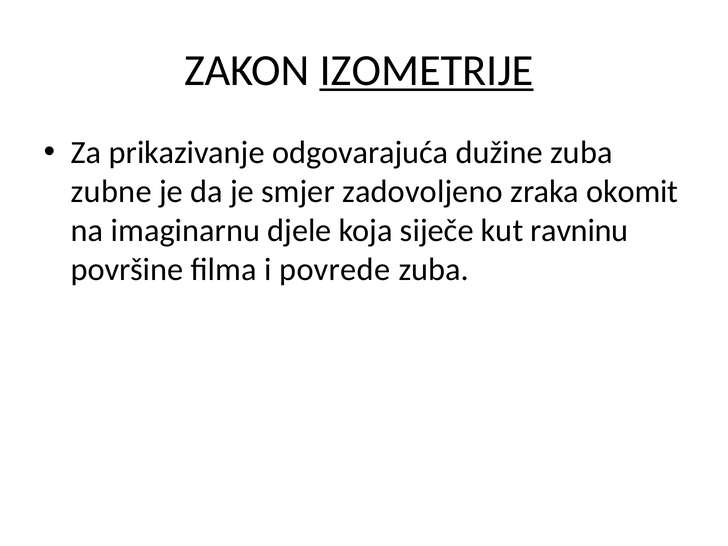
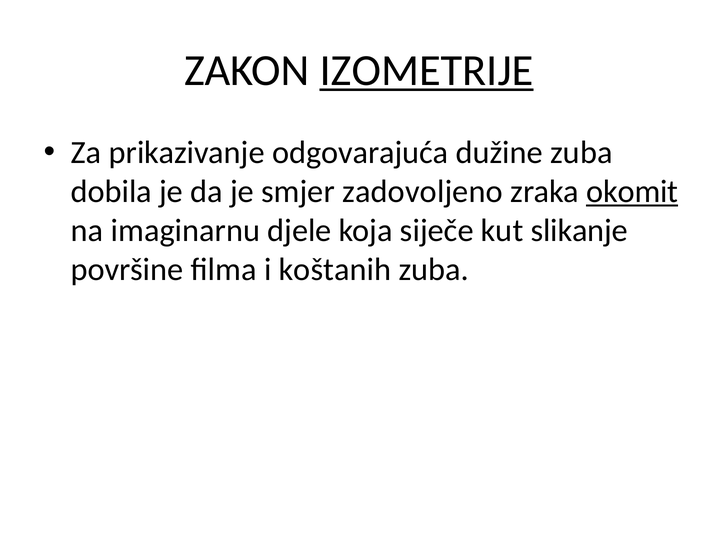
zubne: zubne -> dobila (111, 192)
okomit underline: none -> present (632, 192)
ravninu: ravninu -> slikanje (579, 230)
povrede: povrede -> koštanih (335, 269)
